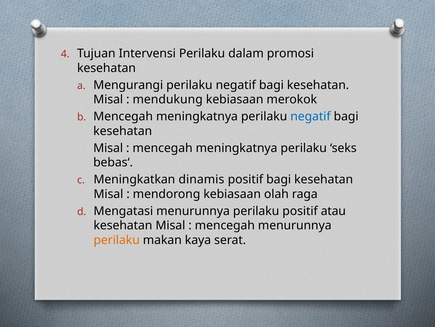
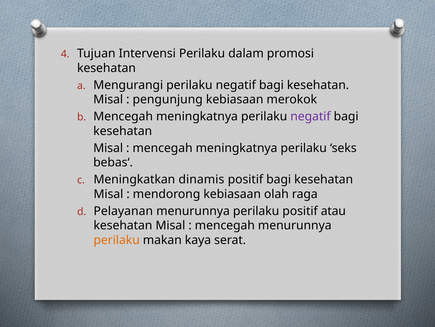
mendukung: mendukung -> pengunjung (168, 99)
negatif colour: blue -> purple (310, 116)
Mengatasi: Mengatasi -> Pelayanan (123, 211)
